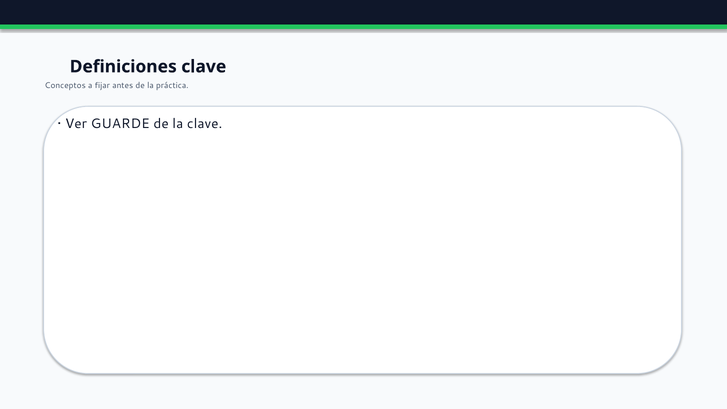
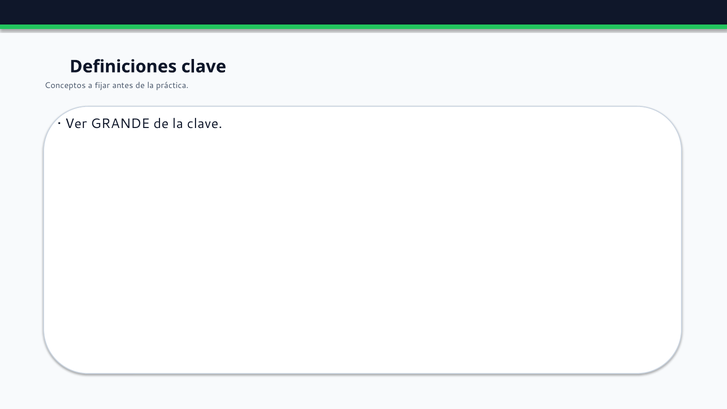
GUARDE: GUARDE -> GRANDE (120, 124)
